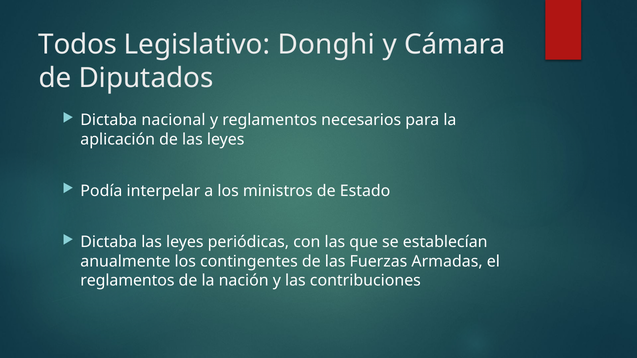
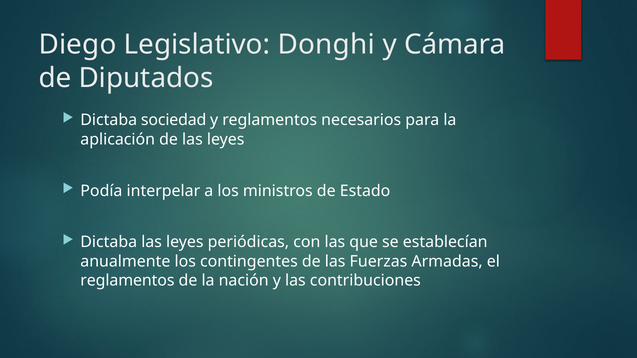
Todos: Todos -> Diego (77, 45)
nacional: nacional -> sociedad (174, 120)
